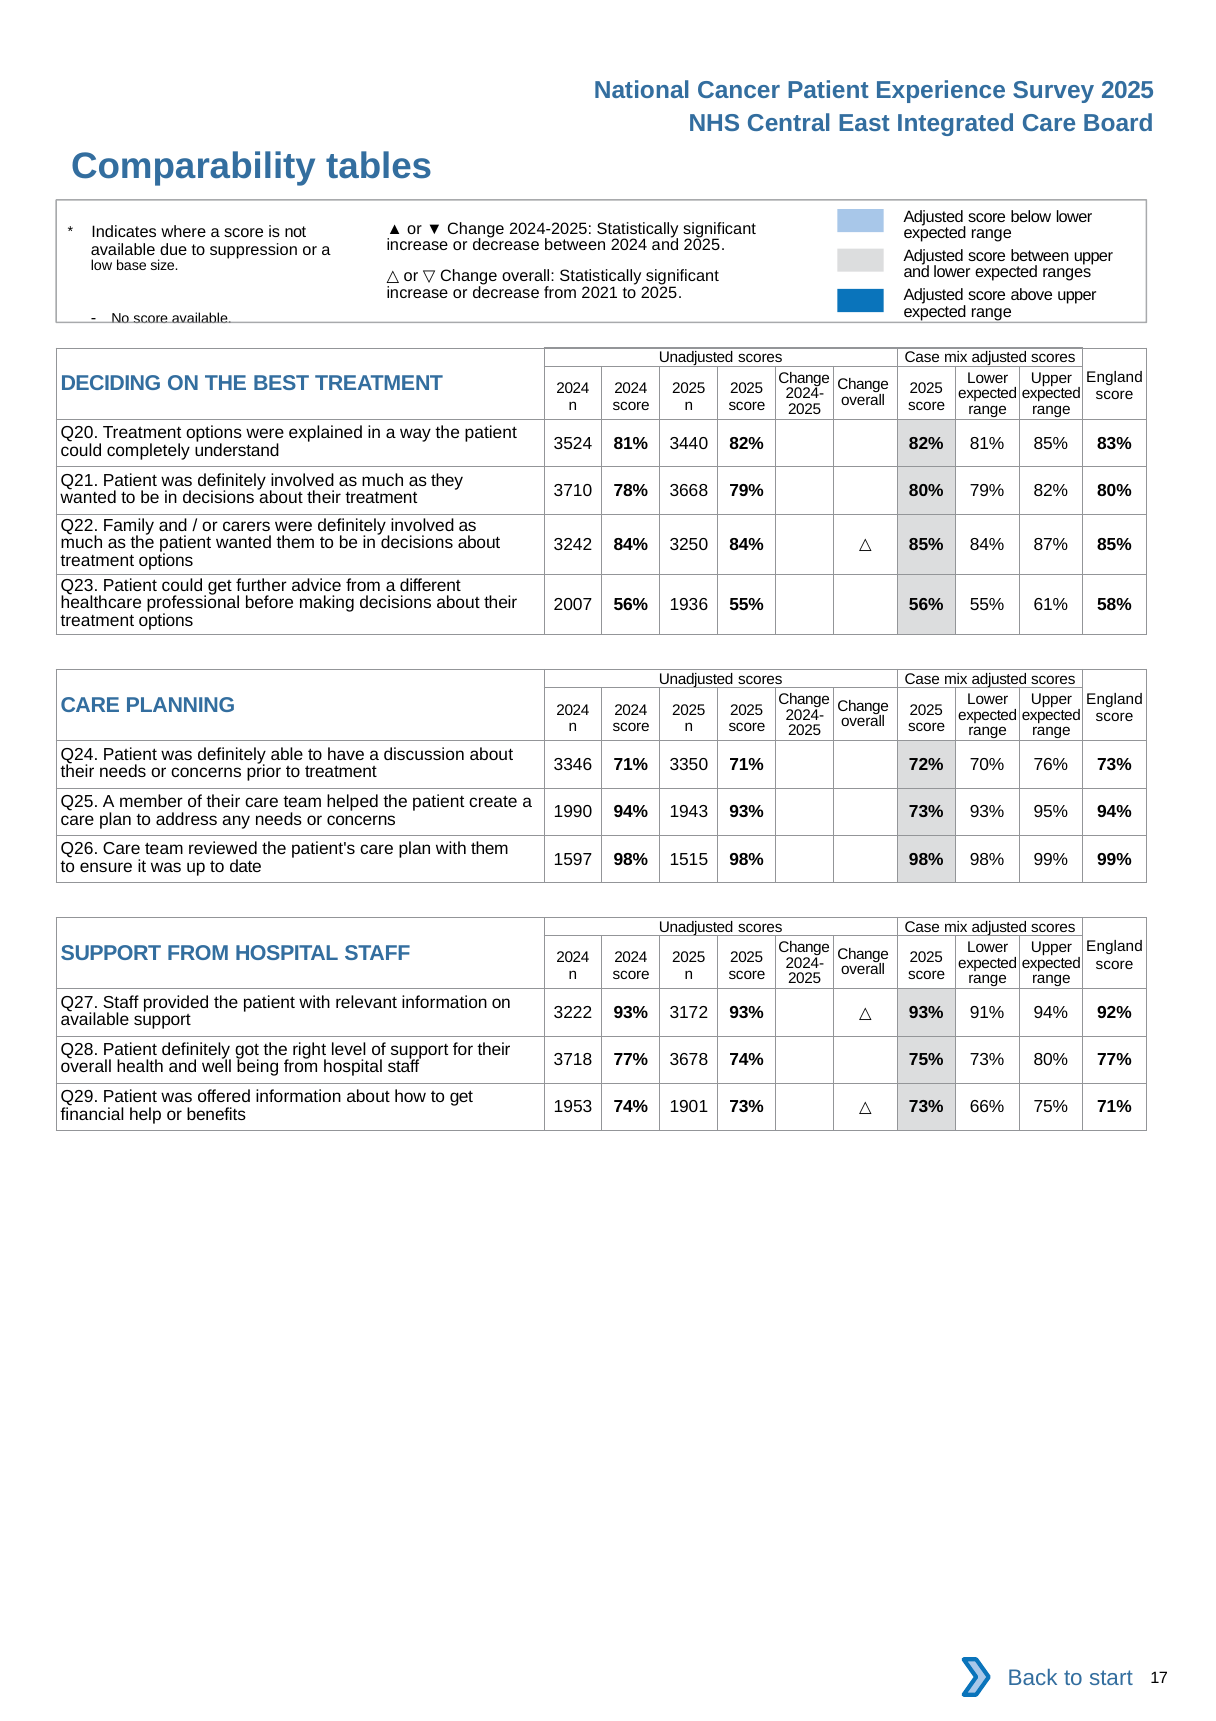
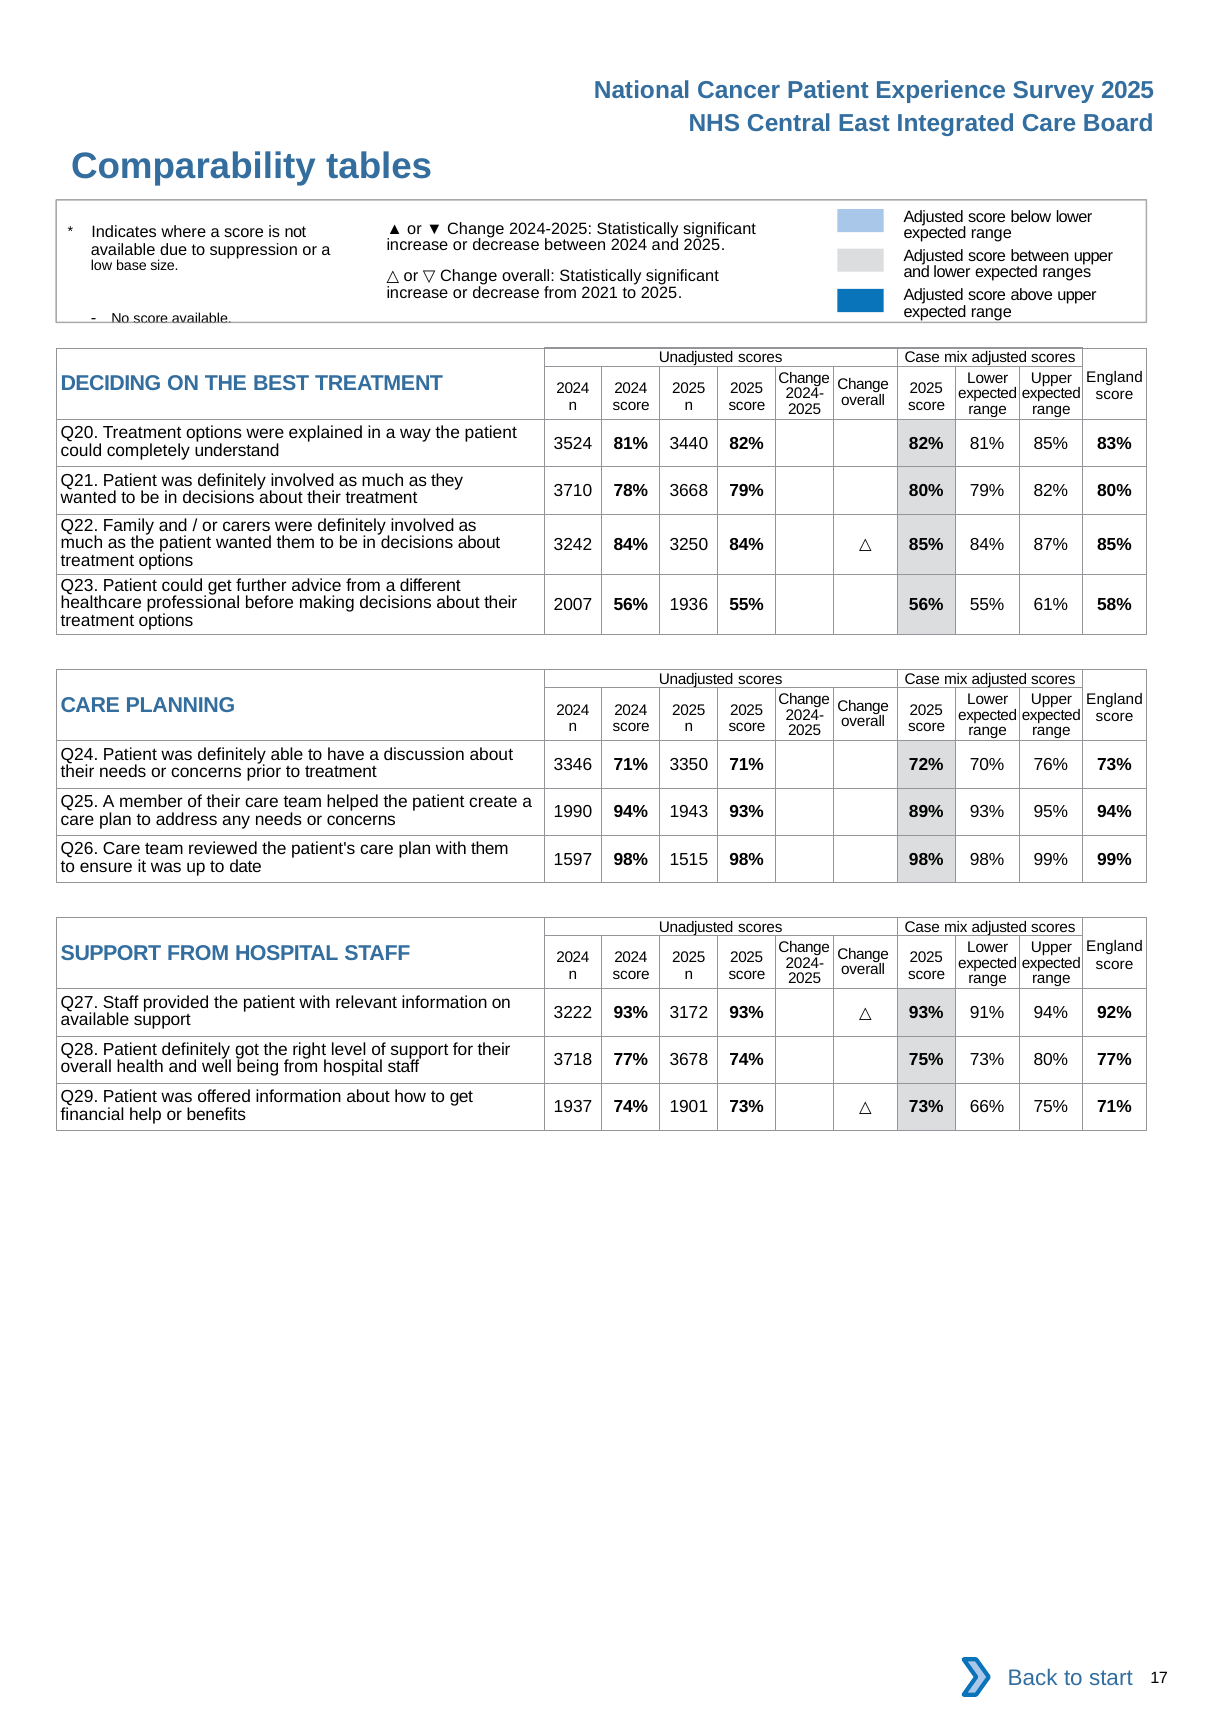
93% 73%: 73% -> 89% (926, 812)
1953: 1953 -> 1937 (573, 1107)
